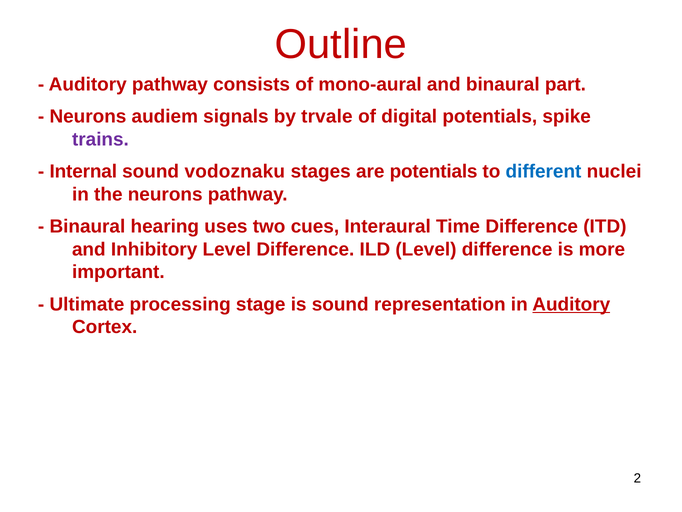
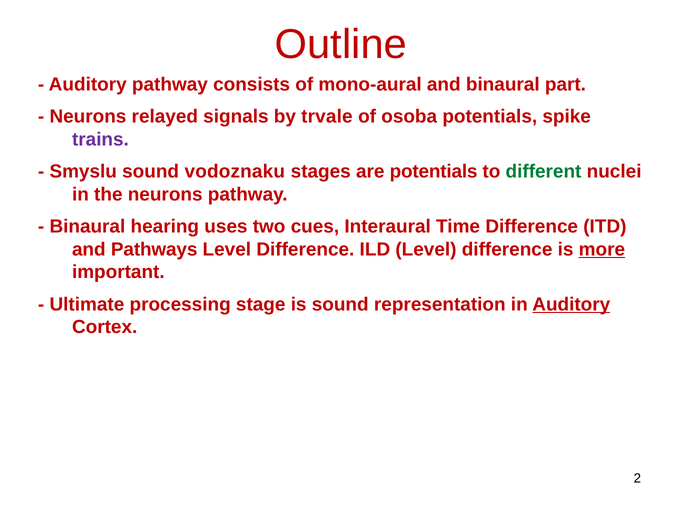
audiem: audiem -> relayed (165, 116)
digital: digital -> osoba (409, 116)
Internal: Internal -> Smyslu (83, 171)
different colour: blue -> green (544, 171)
Inhibitory: Inhibitory -> Pathways (154, 249)
more underline: none -> present (602, 249)
